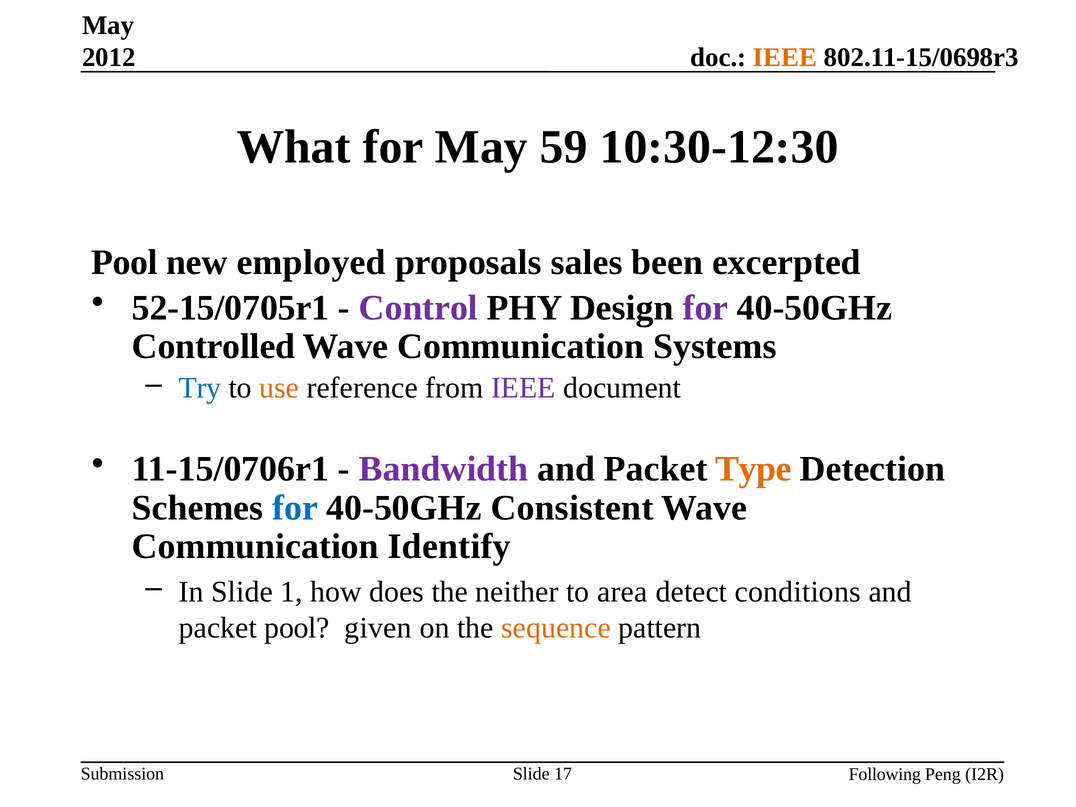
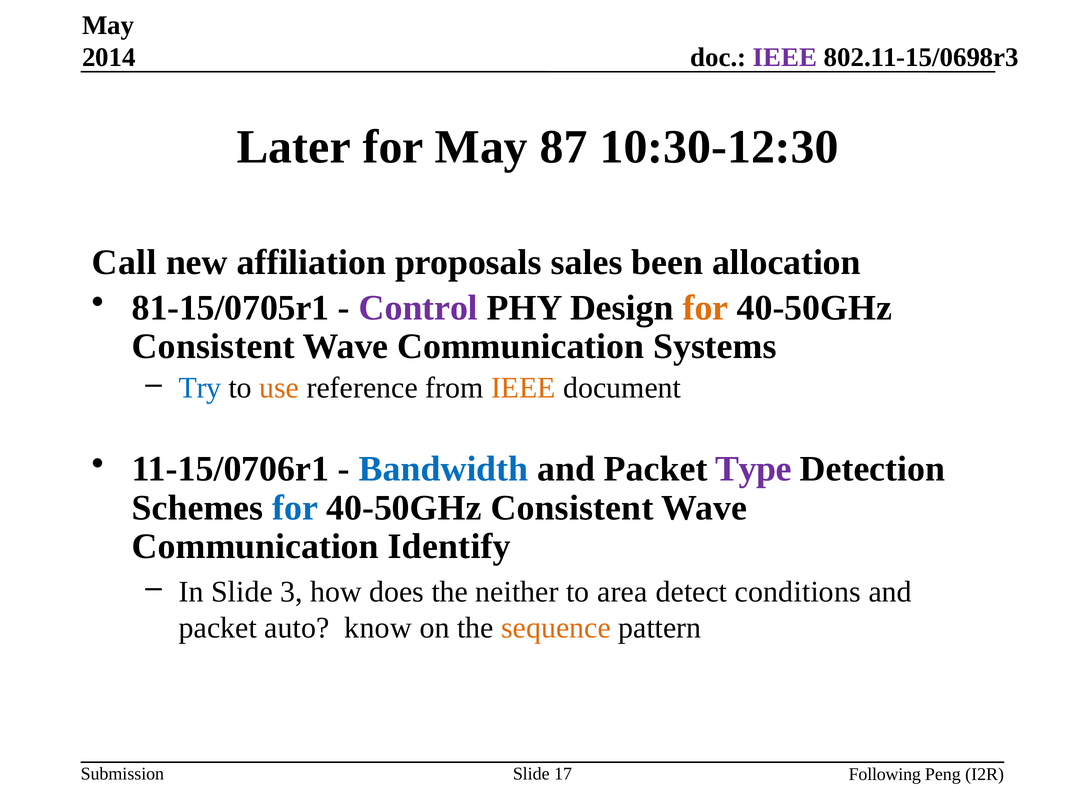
2012: 2012 -> 2014 (109, 57)
IEEE colour: orange -> purple (785, 57)
What: What -> Later (294, 147)
59: 59 -> 87 (564, 147)
Pool: Pool -> Call (124, 263)
employed: employed -> affiliation (311, 263)
excerpted: excerpted -> allocation (786, 263)
52-15/0705r1: 52-15/0705r1 -> 81-15/0705r1 (231, 308)
for colour: purple -> orange (706, 308)
Controlled: Controlled -> Consistent (213, 347)
IEEE colour: purple -> orange (523, 388)
Bandwidth colour: purple -> blue (444, 469)
Type colour: orange -> purple (754, 469)
1: 1 -> 3 (291, 592)
packet pool: pool -> auto (297, 628)
given: given -> know (378, 628)
